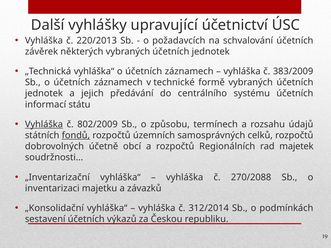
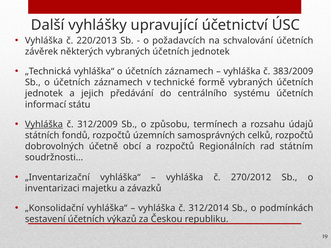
802/2009: 802/2009 -> 312/2009 (97, 124)
fondů underline: present -> none (76, 135)
majetek: majetek -> státním (296, 147)
270/2088: 270/2088 -> 270/2012 (251, 177)
